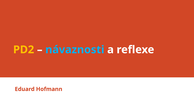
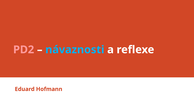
PD2 colour: yellow -> pink (24, 50)
